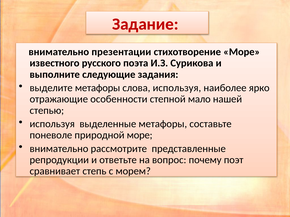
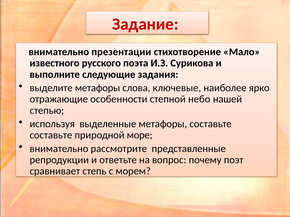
стихотворение Море: Море -> Мало (242, 52)
слова используя: используя -> ключевые (177, 88)
мало: мало -> небо (199, 99)
поневоле: поневоле -> составьте (51, 135)
